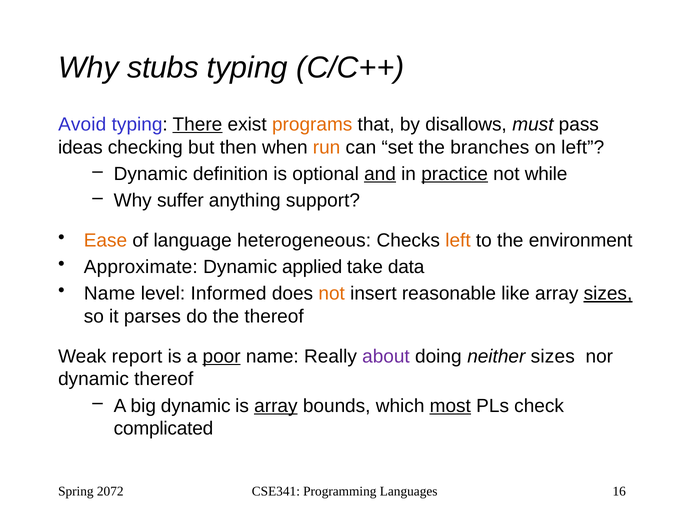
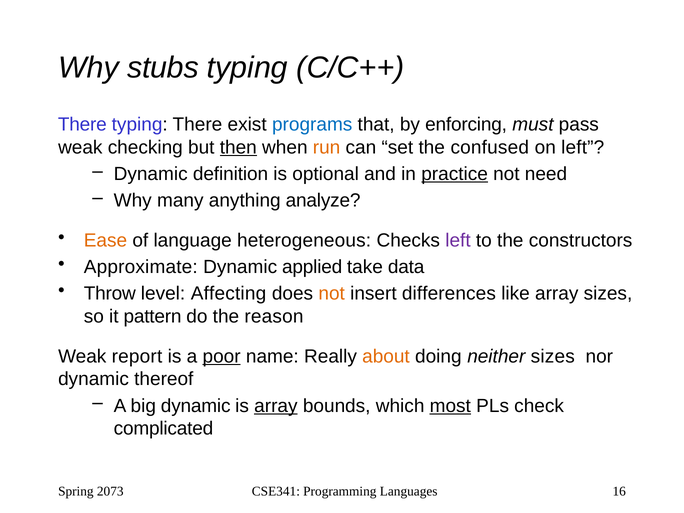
Avoid: Avoid -> There (82, 124)
There underline: present -> none (197, 124)
programs colour: orange -> blue (312, 124)
disallows: disallows -> enforcing (466, 124)
ideas: ideas -> weak (80, 147)
then underline: none -> present (238, 147)
branches: branches -> confused (490, 147)
and underline: present -> none (380, 174)
while: while -> need (546, 174)
suffer: suffer -> many (180, 200)
support: support -> analyze (323, 200)
left colour: orange -> purple (458, 240)
environment: environment -> constructors (581, 240)
Name: Name -> Throw (110, 294)
Informed: Informed -> Affecting (228, 294)
reasonable: reasonable -> differences (449, 294)
sizes underline: present -> none (608, 294)
parses: parses -> pattern (153, 316)
the thereof: thereof -> reason (274, 316)
about colour: purple -> orange (386, 356)
2072: 2072 -> 2073 (110, 491)
